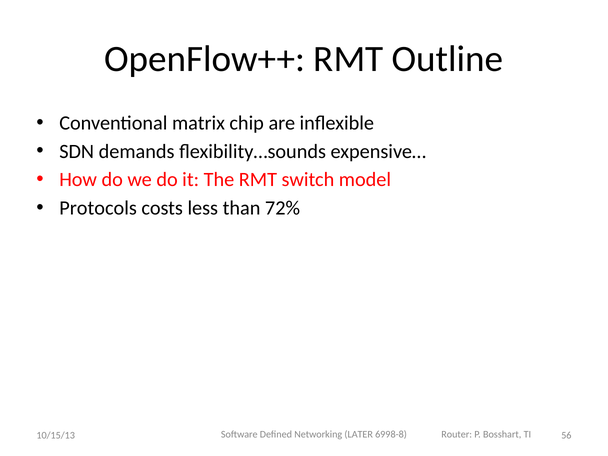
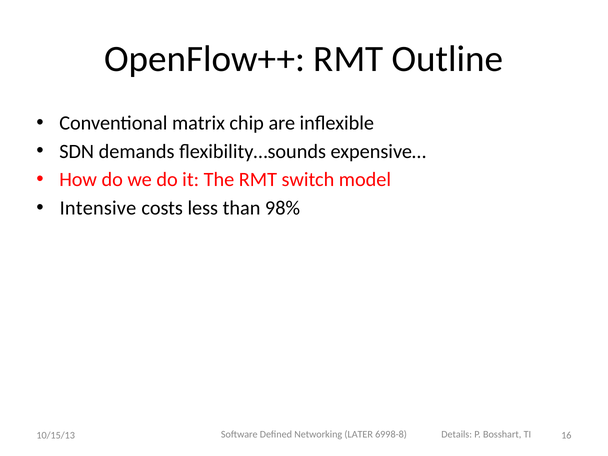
Protocols: Protocols -> Intensive (98, 208)
72%: 72% -> 98% (282, 208)
56: 56 -> 16 (566, 435)
Router: Router -> Details (457, 434)
